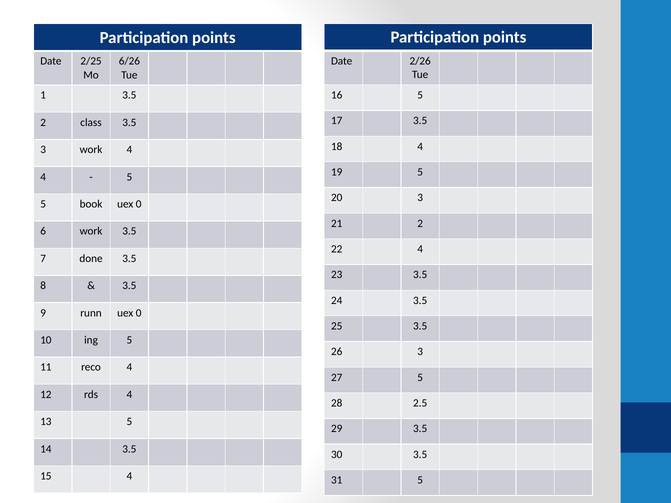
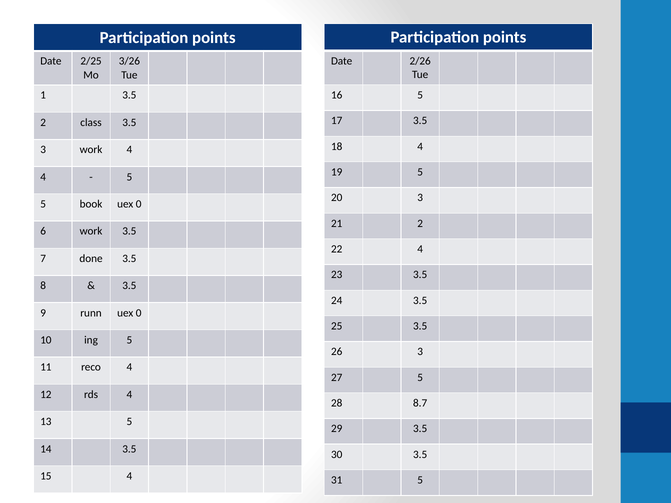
6/26: 6/26 -> 3/26 (129, 61)
2.5: 2.5 -> 8.7 (420, 403)
